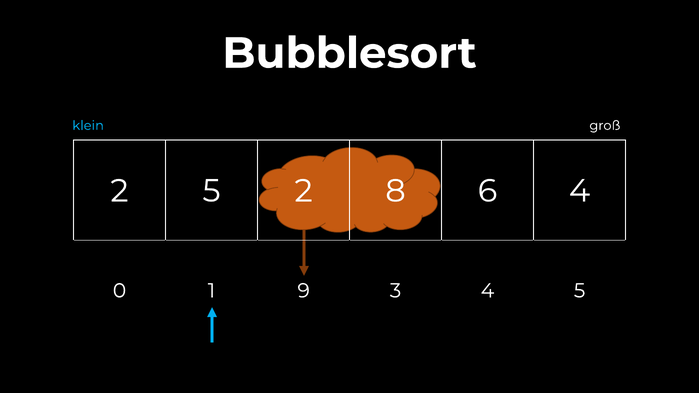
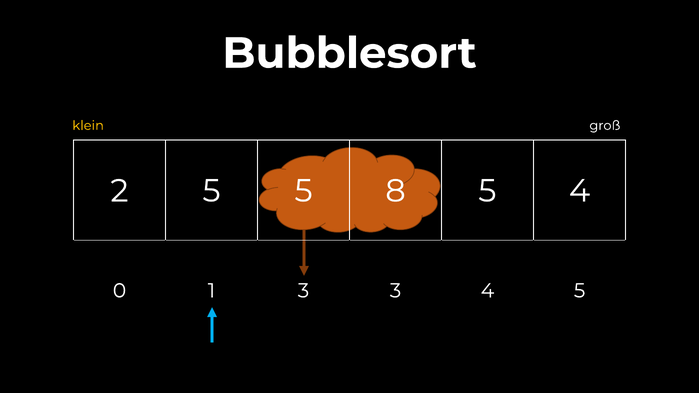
klein colour: light blue -> yellow (88, 126)
5 2: 2 -> 5 (304, 191)
8 6: 6 -> 5 (487, 191)
1 9: 9 -> 3 (303, 291)
